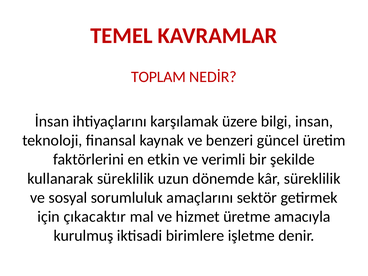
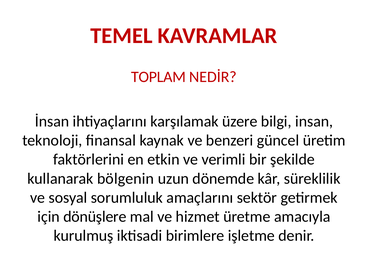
kullanarak süreklilik: süreklilik -> bölgenin (126, 179)
çıkacaktır: çıkacaktır -> dönüşlere (95, 217)
